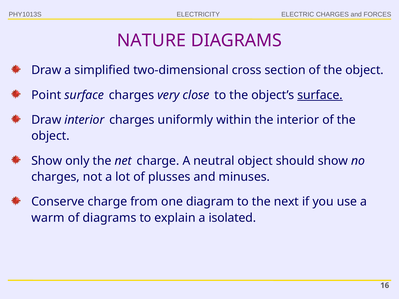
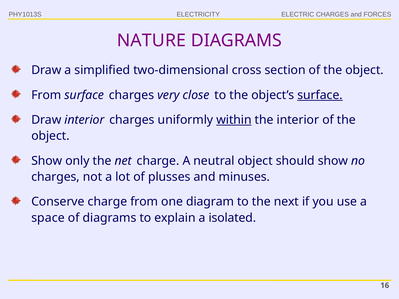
Point: Point -> From (46, 95)
within underline: none -> present (234, 120)
warm: warm -> space (48, 218)
